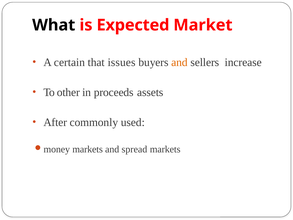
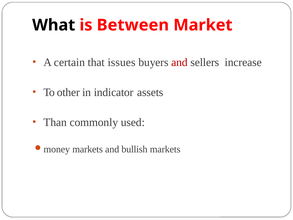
Expected: Expected -> Between (133, 25)
and colour: orange -> red (179, 62)
proceeds: proceeds -> indicator (114, 92)
After: After -> Than (55, 122)
spread: spread -> bullish (134, 149)
